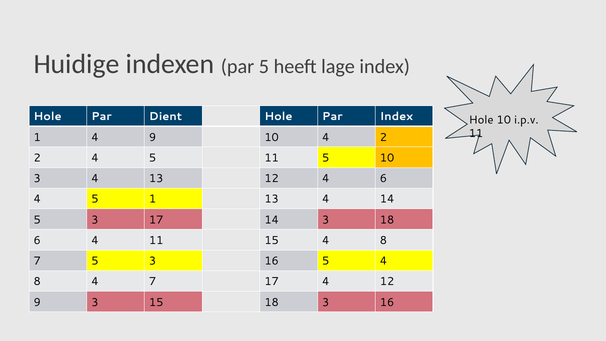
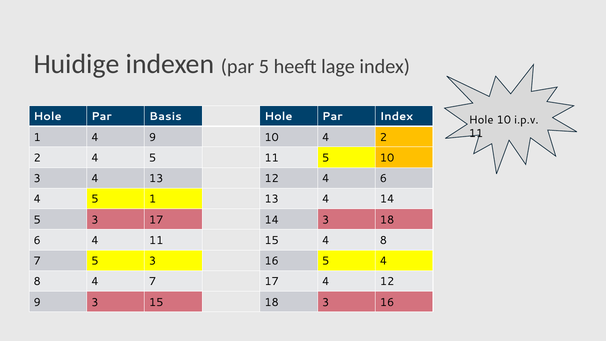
Dient: Dient -> Basis (165, 117)
